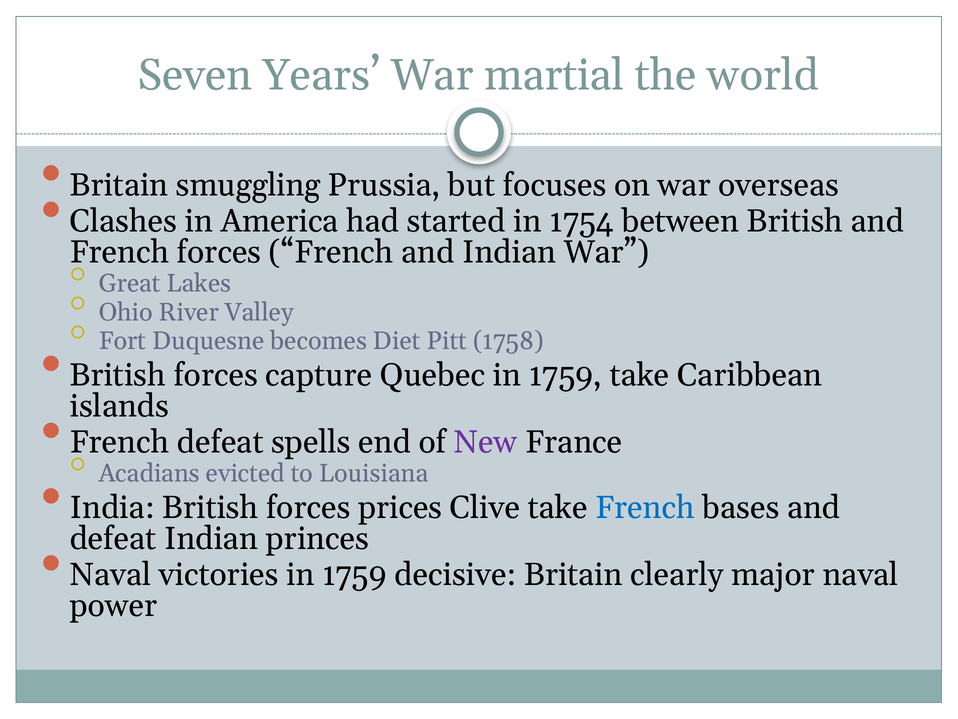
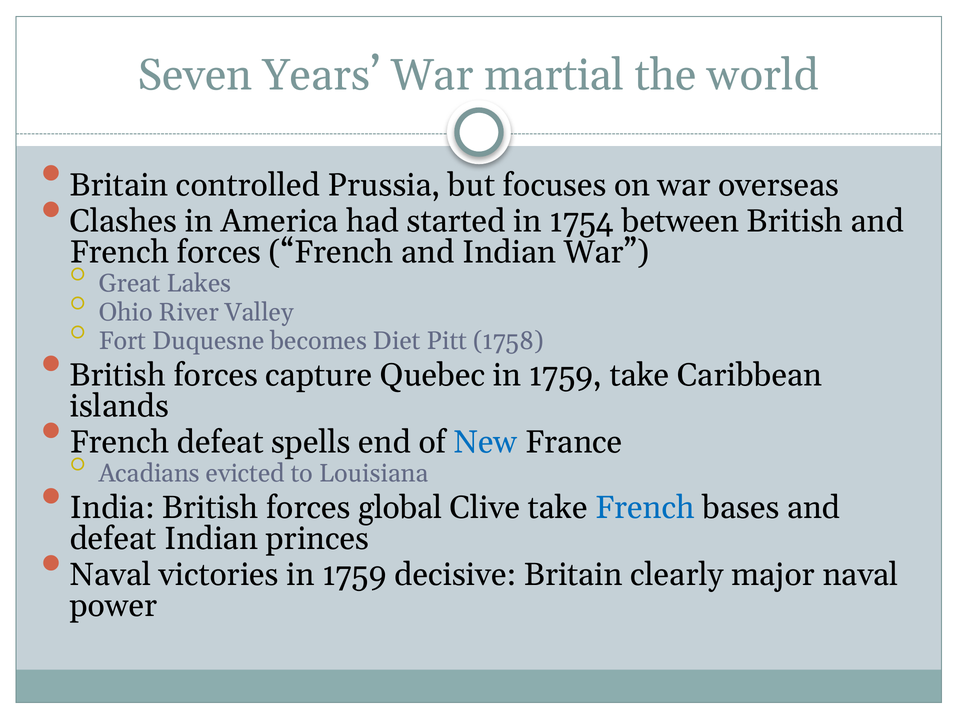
smuggling: smuggling -> controlled (248, 185)
New colour: purple -> blue (486, 442)
prices: prices -> global (400, 507)
